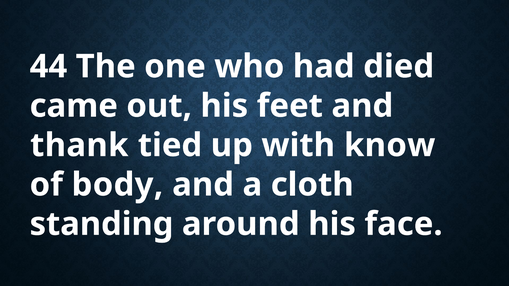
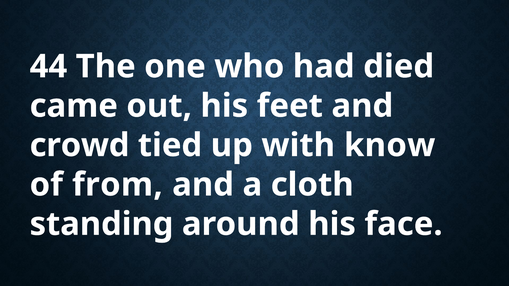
thank: thank -> crowd (80, 145)
body: body -> from (117, 185)
